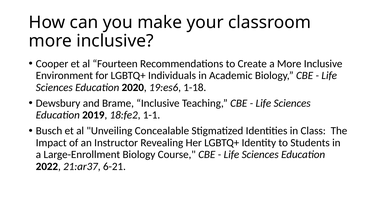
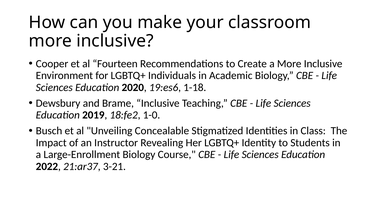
1-1: 1-1 -> 1-0 (152, 115)
6-21: 6-21 -> 3-21 (114, 166)
